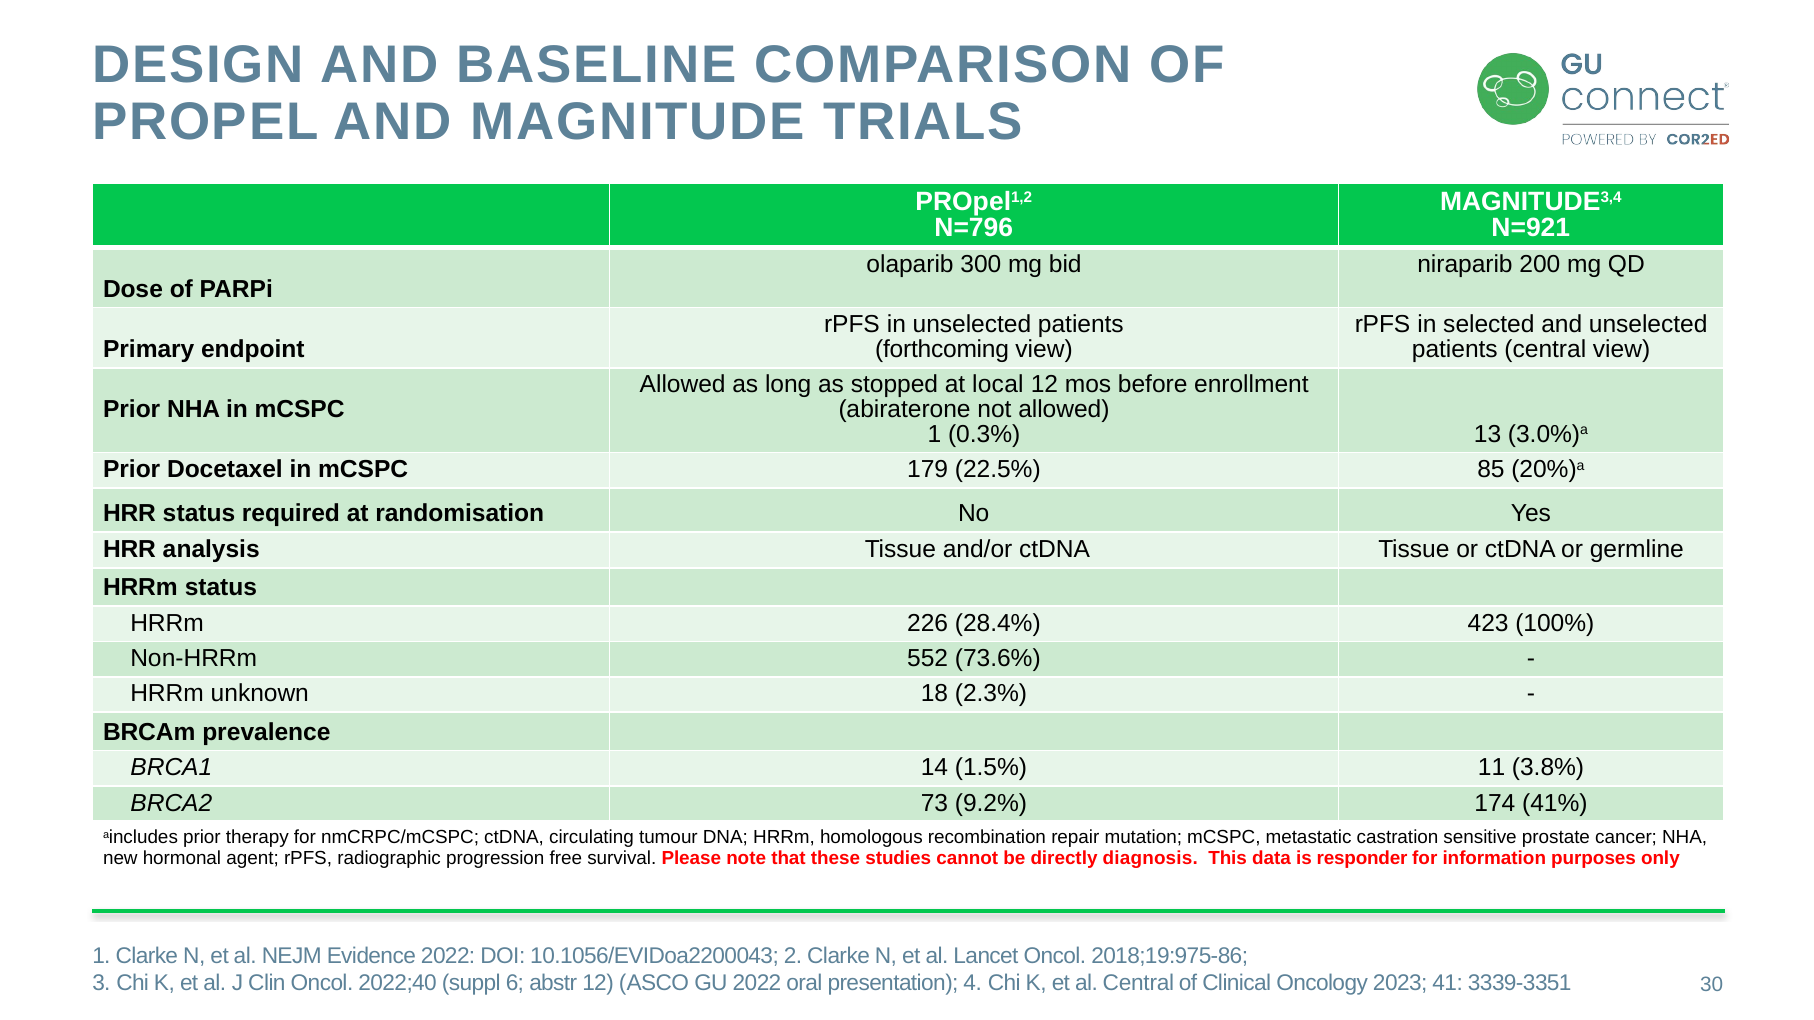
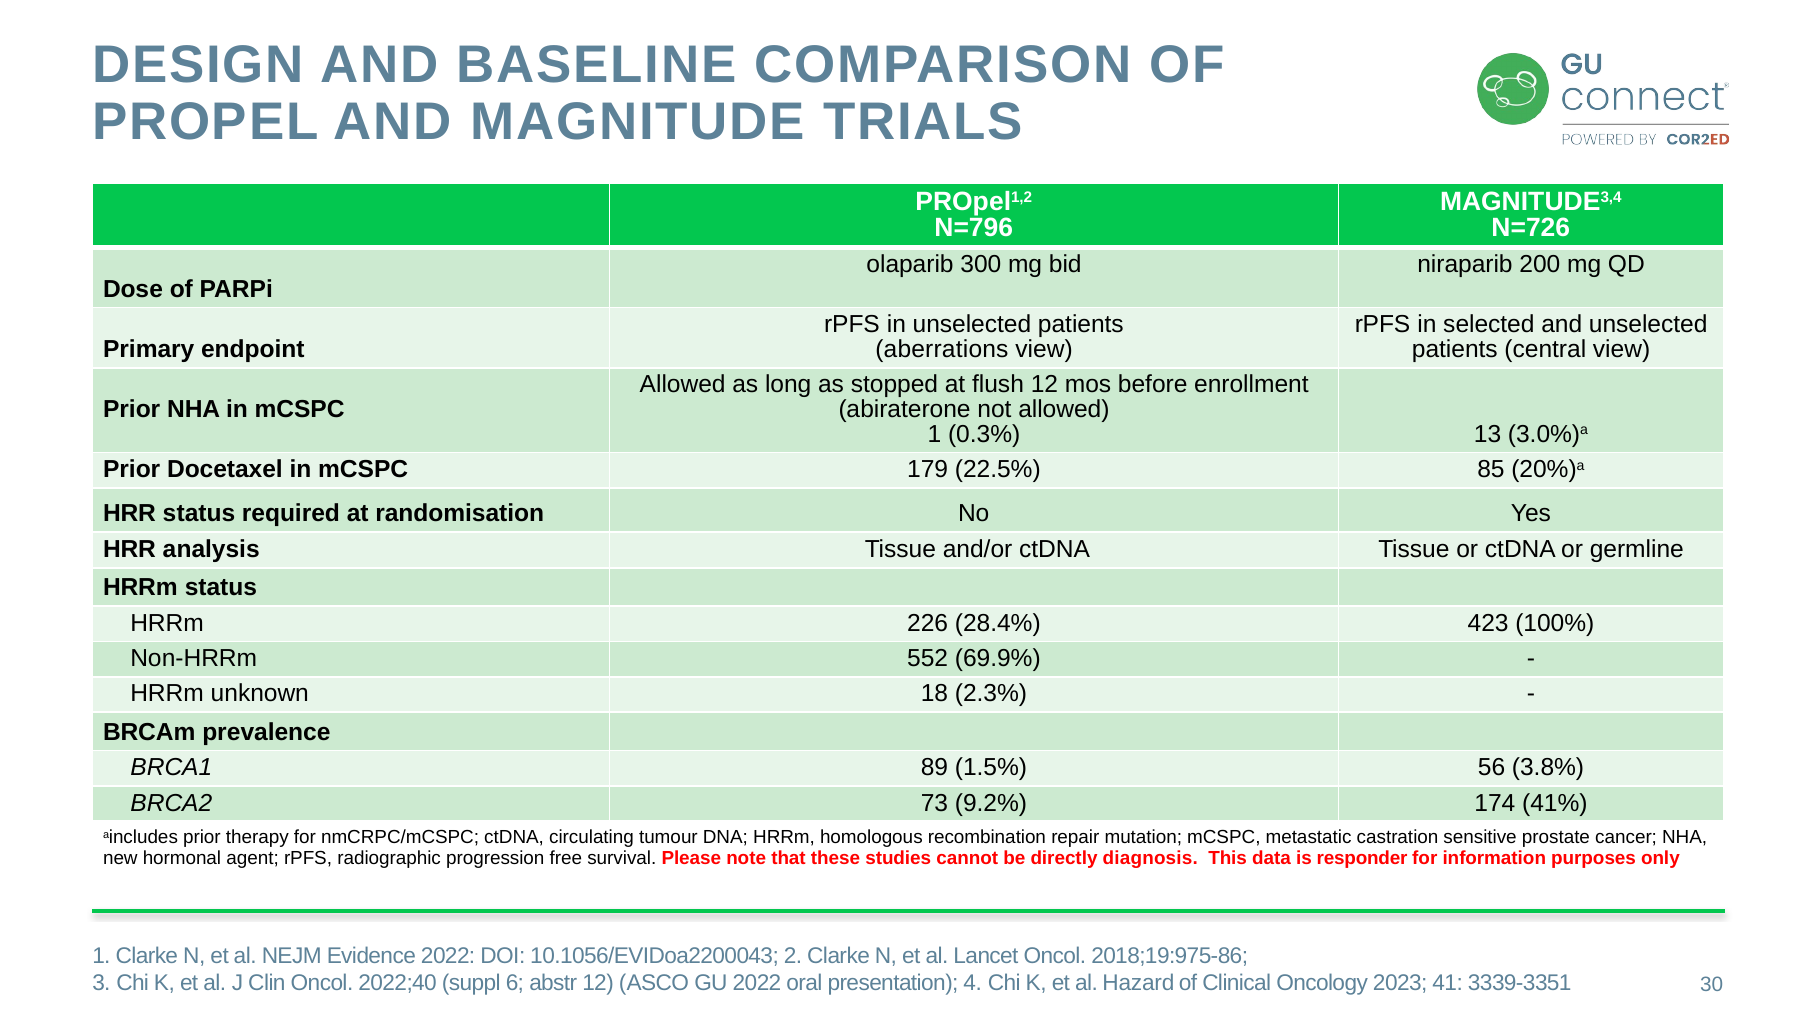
N=921: N=921 -> N=726 (1531, 228)
forthcoming: forthcoming -> aberrations (942, 350)
local: local -> flush (998, 385)
73.6%: 73.6% -> 69.9% (998, 659)
14: 14 -> 89 (935, 768)
11: 11 -> 56 (1492, 768)
al Central: Central -> Hazard (1138, 984)
